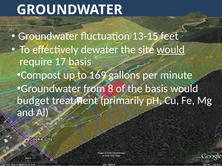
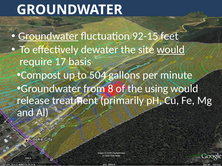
Groundwater underline: none -> present (48, 36)
13-15: 13-15 -> 92-15 (145, 36)
169: 169 -> 504 (98, 75)
the basis: basis -> using (157, 89)
budget: budget -> release (33, 101)
